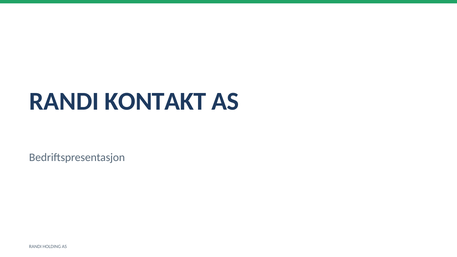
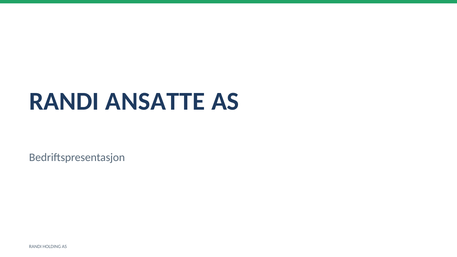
KONTAKT: KONTAKT -> ANSATTE (155, 101)
